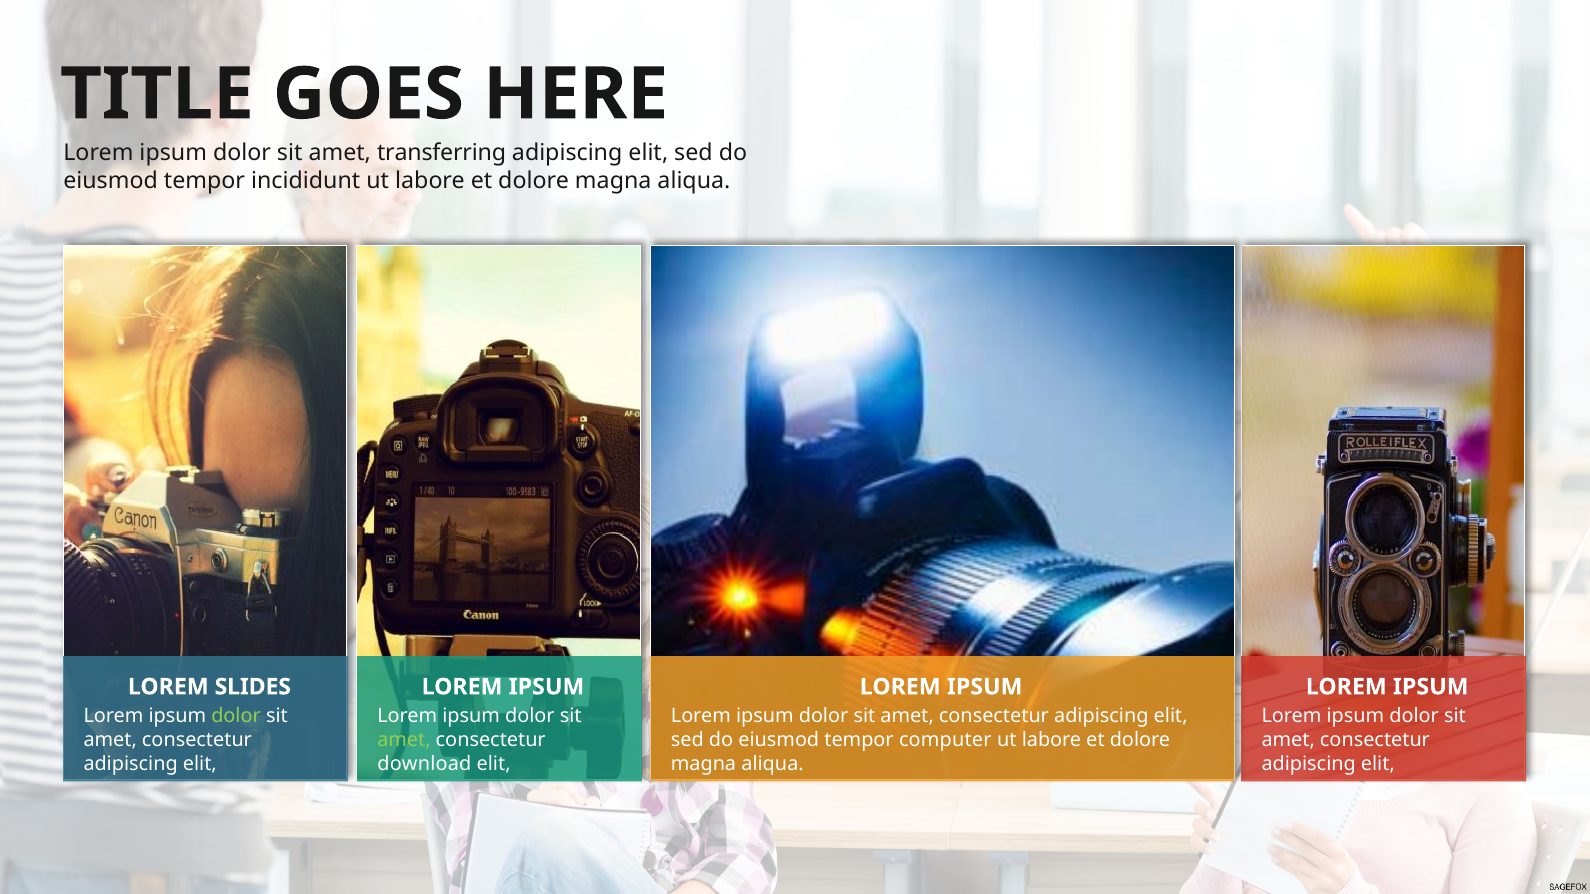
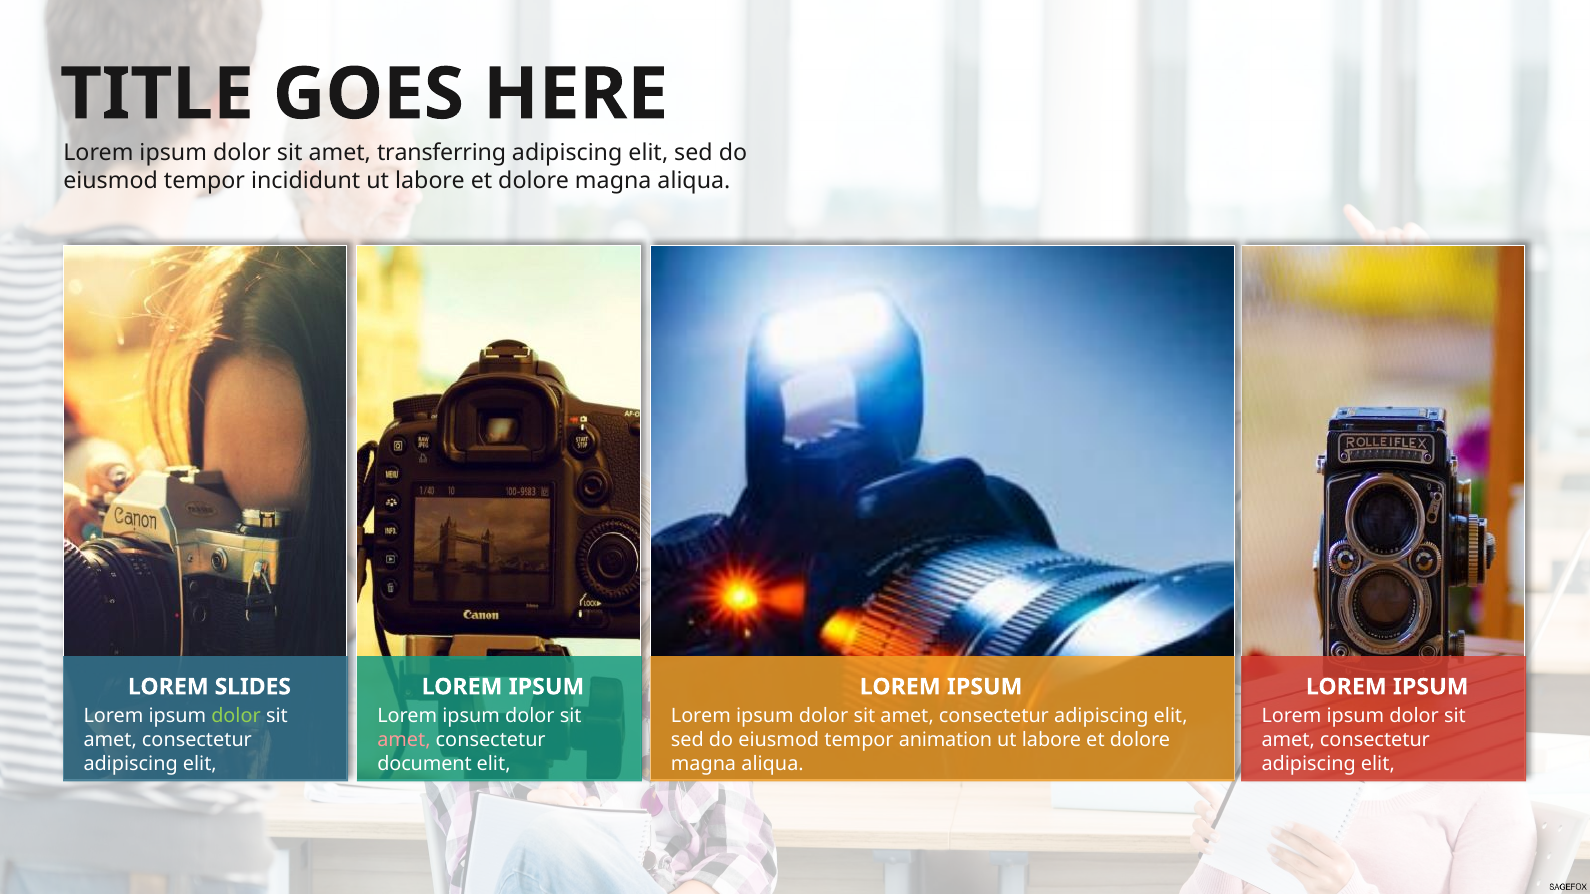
amet colour: light green -> pink (404, 741)
computer: computer -> animation (945, 741)
download: download -> document (425, 764)
